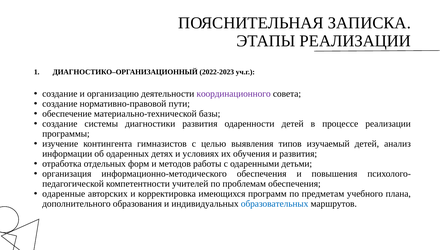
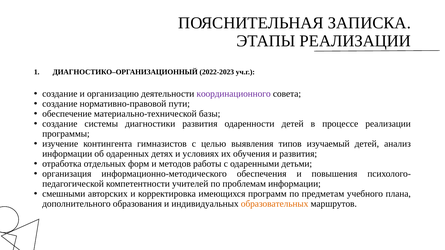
проблемам обеспечения: обеспечения -> информации (294, 184)
одаренные: одаренные -> смешными (64, 194)
образовательных colour: blue -> orange (275, 204)
